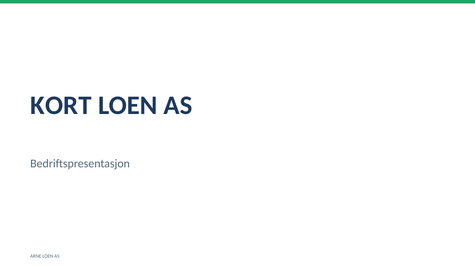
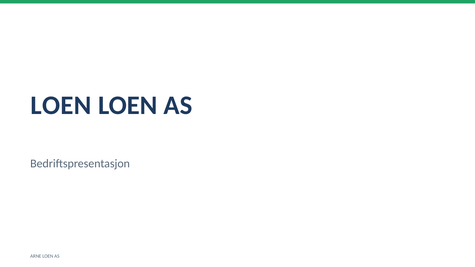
KORT: KORT -> LOEN (61, 105)
